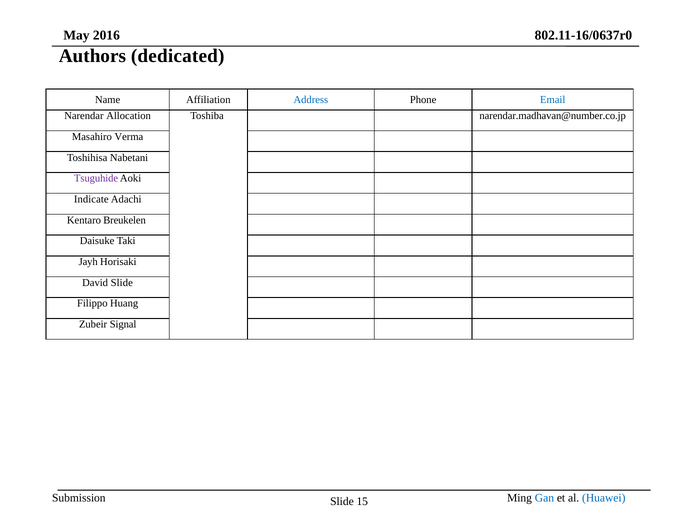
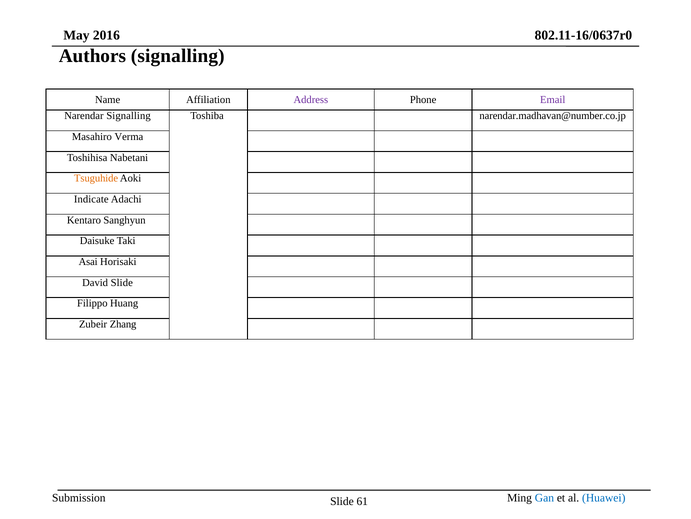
Authors dedicated: dedicated -> signalling (178, 56)
Address colour: blue -> purple (311, 99)
Email colour: blue -> purple (553, 99)
Narendar Allocation: Allocation -> Signalling (129, 116)
Tsuguhide colour: purple -> orange (96, 178)
Breukelen: Breukelen -> Sanghyun (124, 220)
Jayh: Jayh -> Asai (88, 261)
Signal: Signal -> Zhang (123, 324)
15: 15 -> 61 (362, 501)
